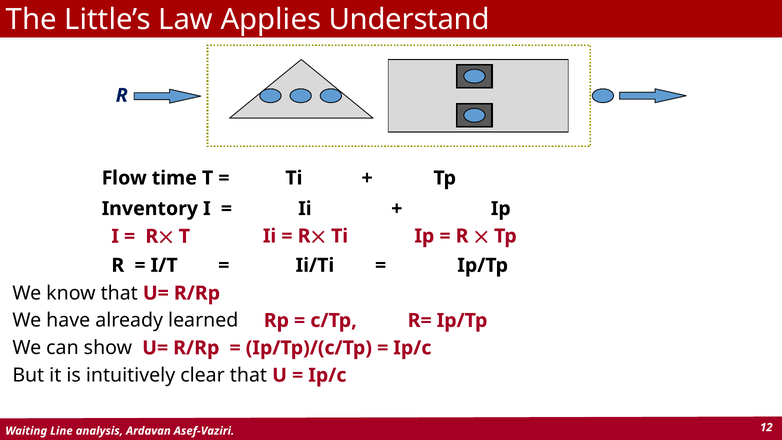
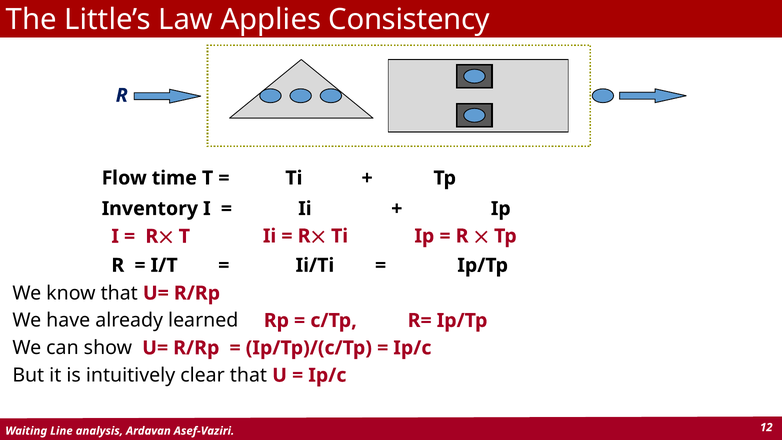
Understand: Understand -> Consistency (409, 20)
